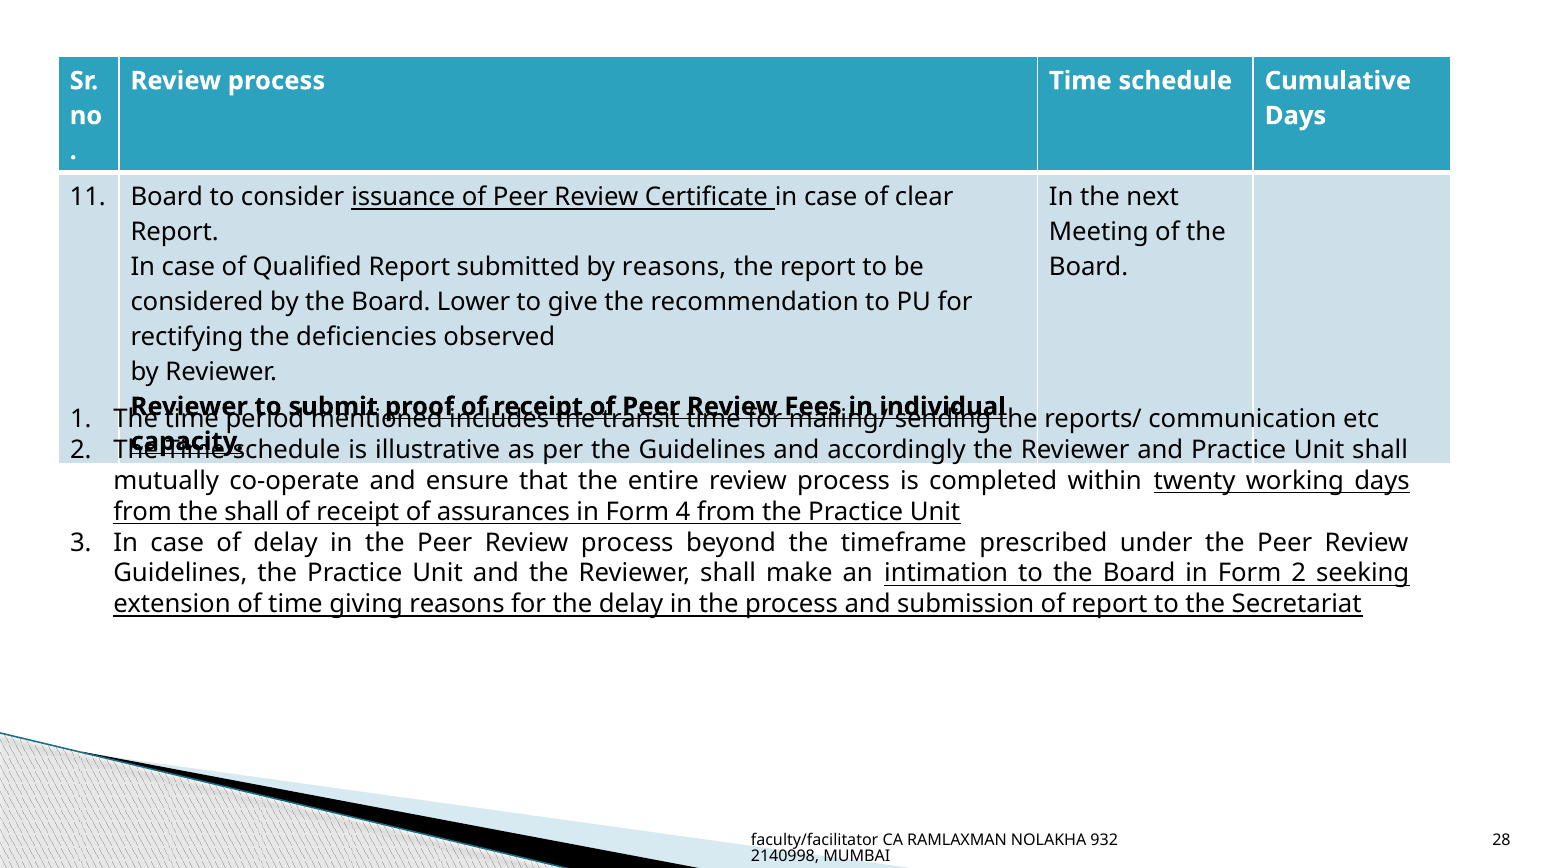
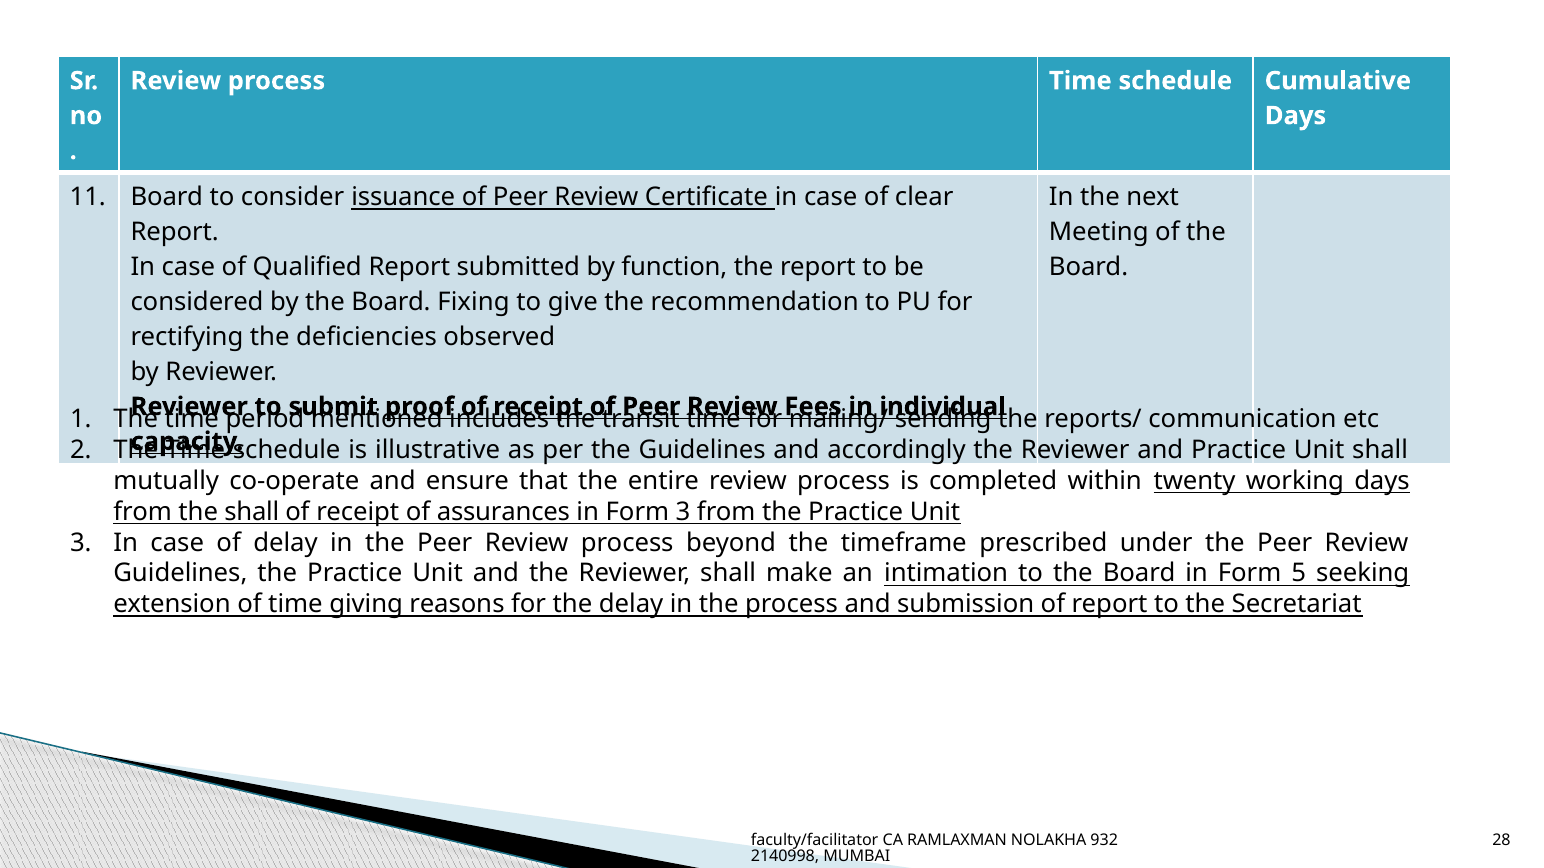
by reasons: reasons -> function (674, 267)
Lower: Lower -> Fixing (473, 302)
Form 4: 4 -> 3 (683, 512)
Form 2: 2 -> 5 (1299, 574)
